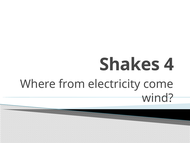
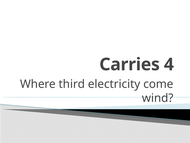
Shakes: Shakes -> Carries (130, 64)
from: from -> third (72, 84)
